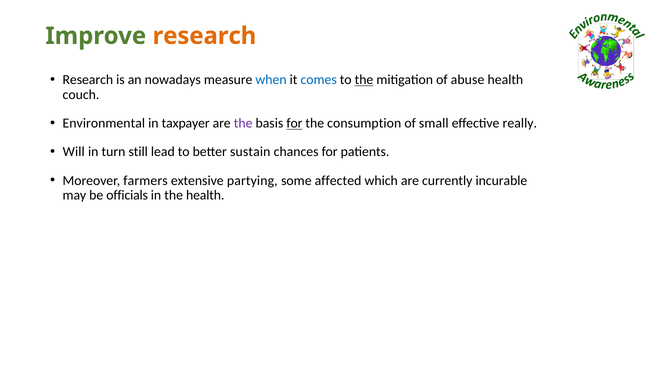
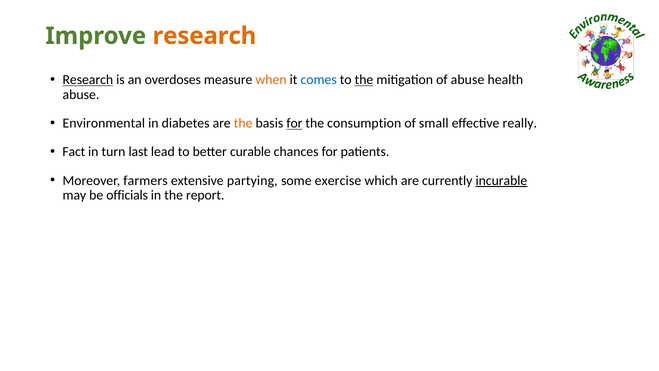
Research underline: none -> present (88, 80)
nowadays: nowadays -> overdoses (173, 80)
when colour: blue -> orange (271, 80)
couch: couch -> abuse (81, 95)
taxpayer: taxpayer -> diabetes (186, 123)
the colour: purple -> orange (243, 123)
Will: Will -> Fact (74, 152)
still: still -> last (138, 152)
sustain: sustain -> curable (250, 152)
affected: affected -> exercise (338, 180)
incurable underline: none -> present (501, 180)
the health: health -> report (205, 195)
